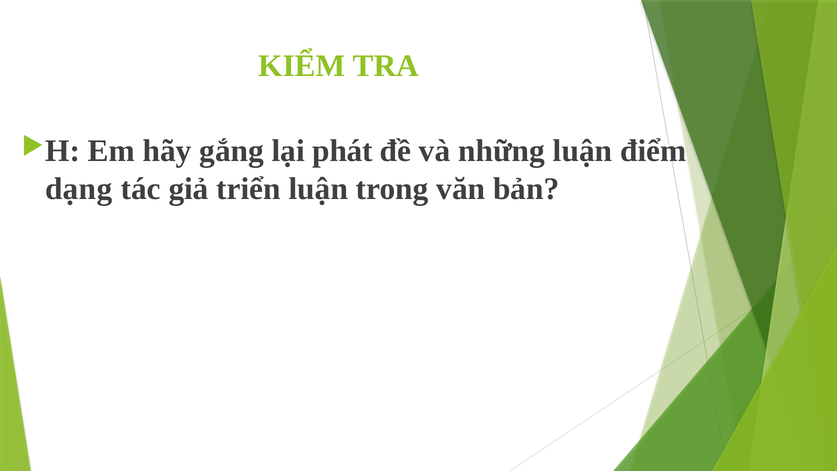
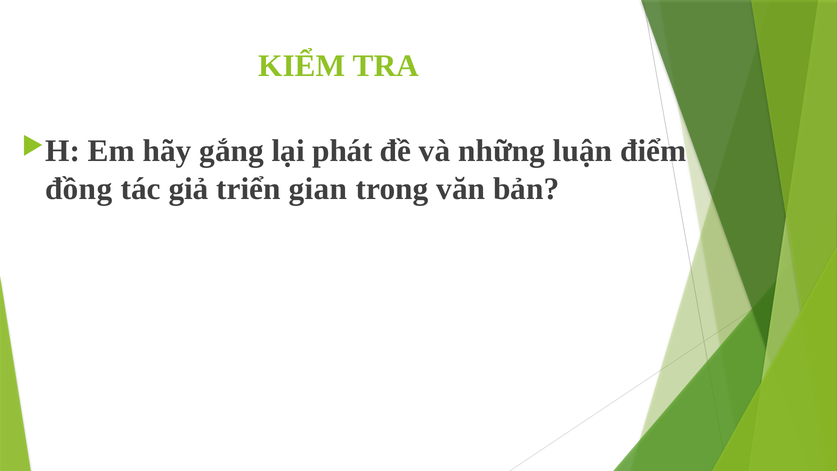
dạng: dạng -> đồng (79, 189)
triển luận: luận -> gian (318, 189)
